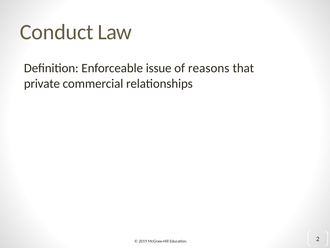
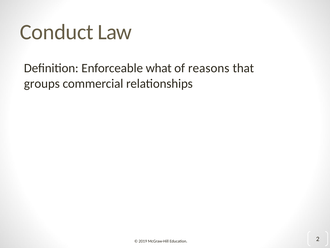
issue: issue -> what (159, 68)
private: private -> groups (42, 83)
